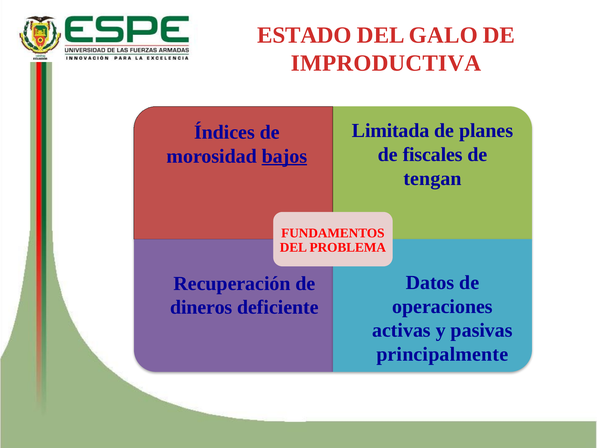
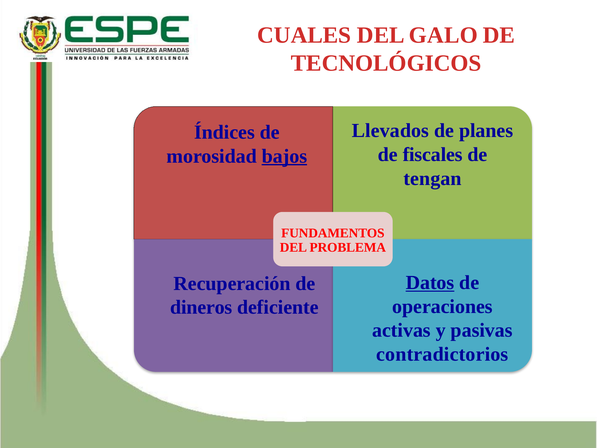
ESTADO: ESTADO -> CUALES (304, 35)
IMPRODUCTIVA: IMPRODUCTIVA -> TECNOLÓGICOS (386, 63)
Limitada: Limitada -> Llevados (390, 131)
Datos underline: none -> present (430, 282)
principalmente: principalmente -> contradictorios (442, 354)
